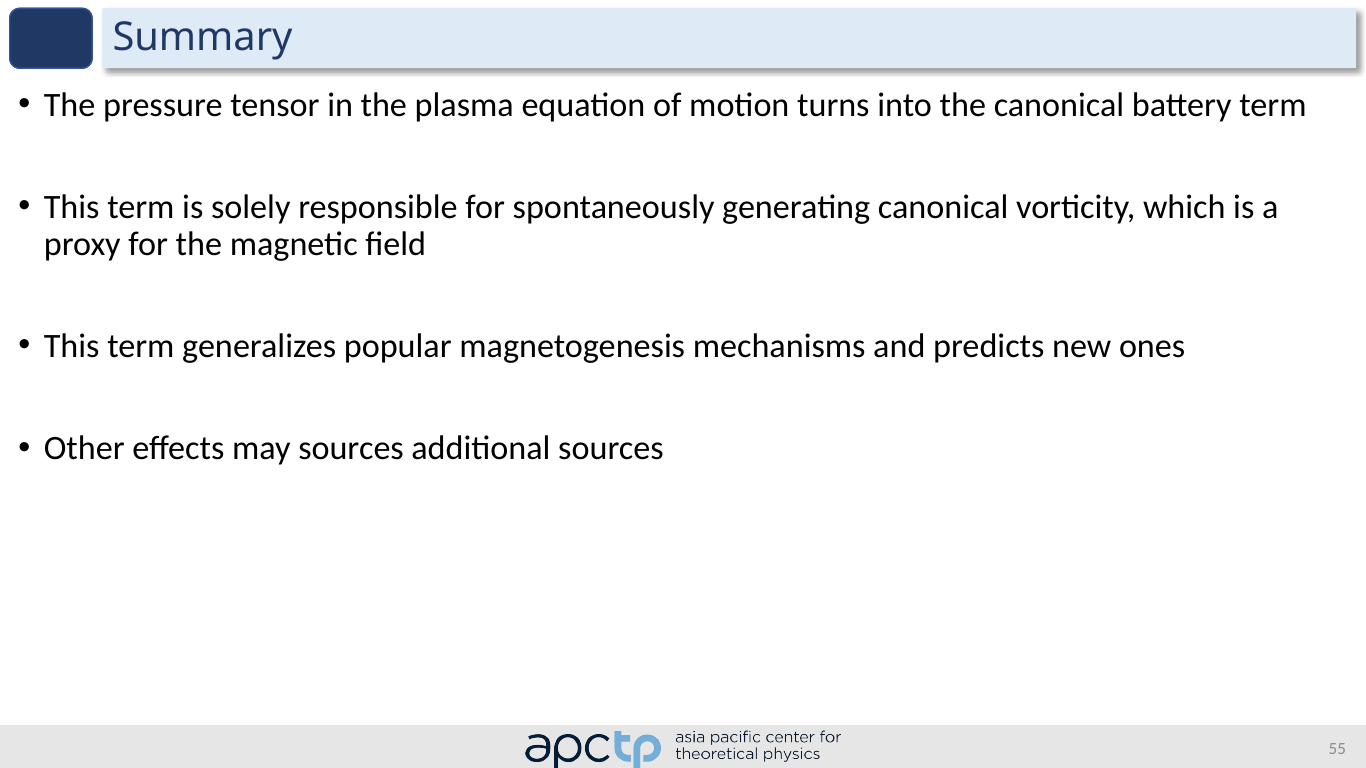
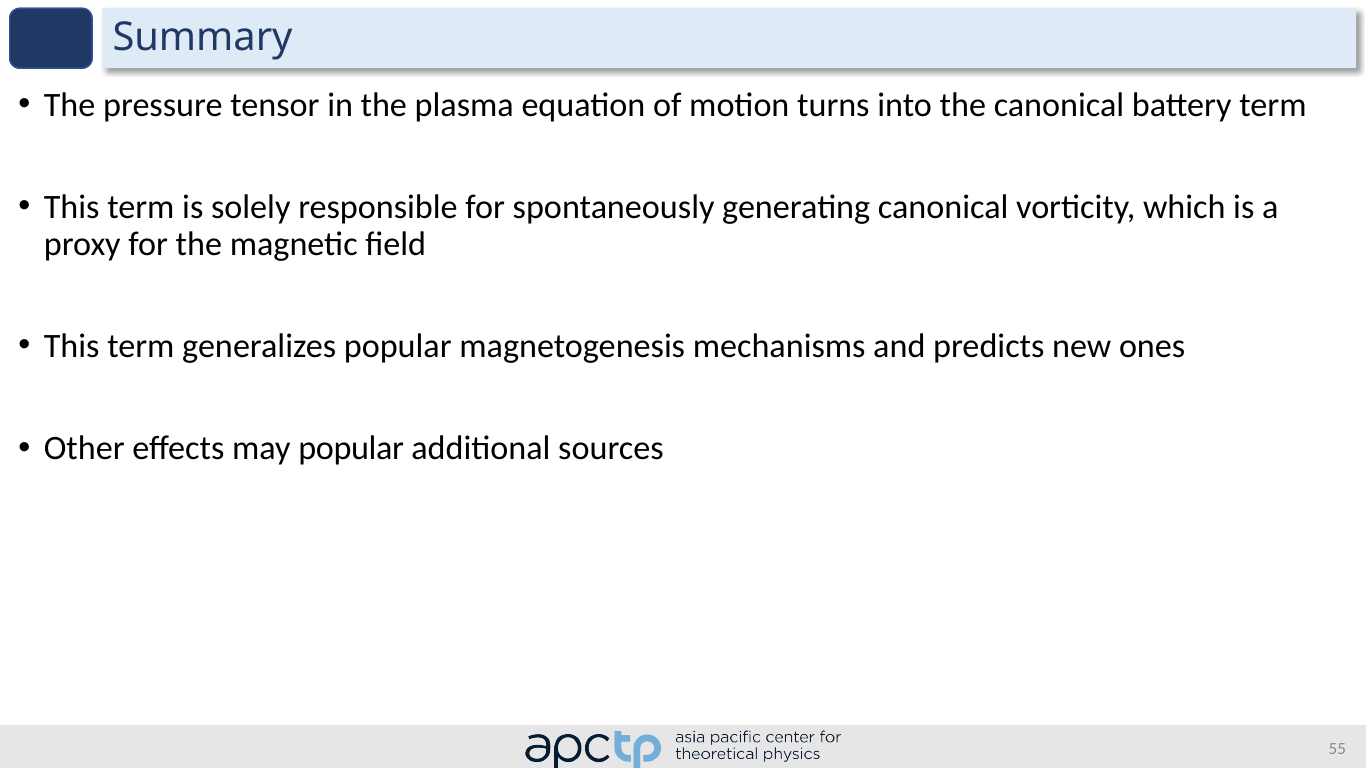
may sources: sources -> popular (351, 448)
